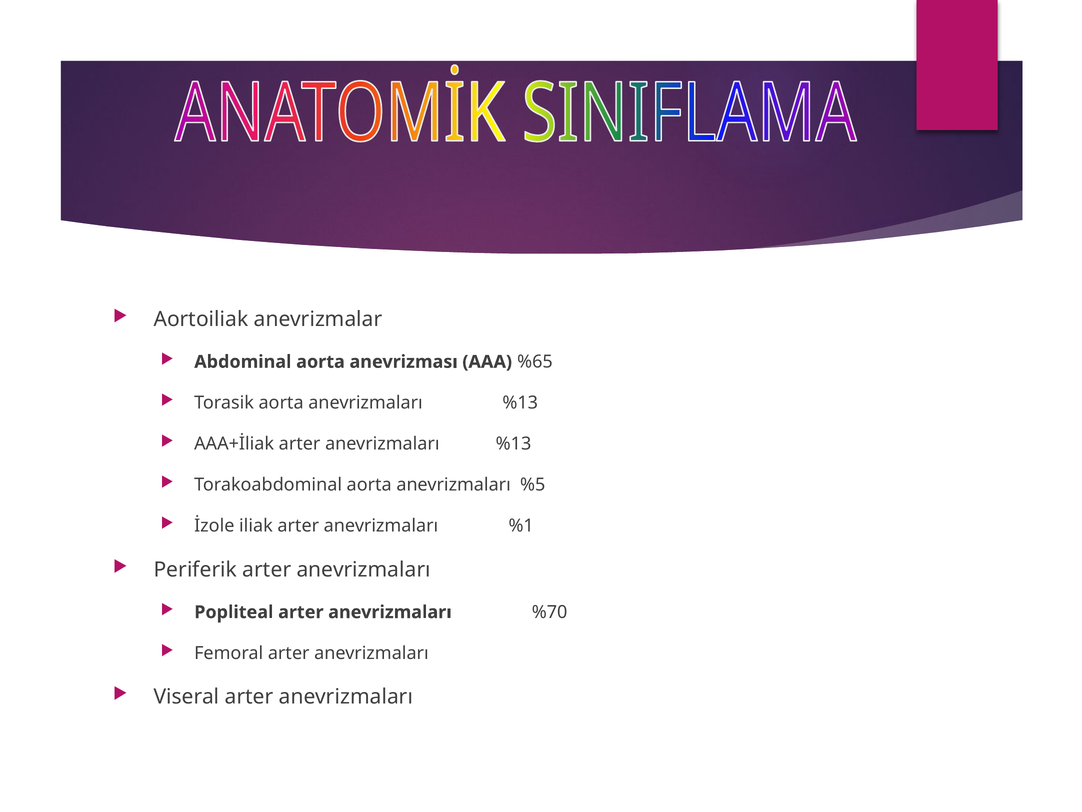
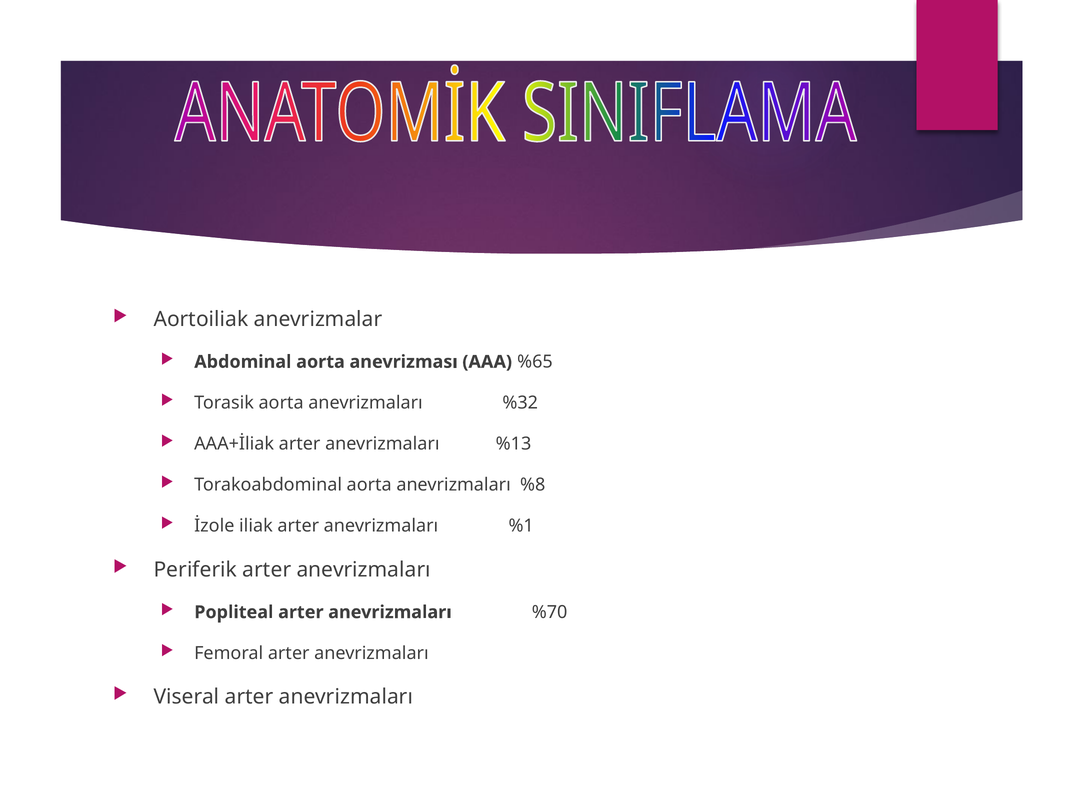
aorta anevrizmaları %13: %13 -> %32 (520, 403)
%5: %5 -> %8 (533, 485)
